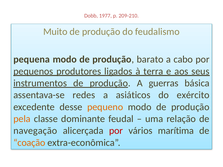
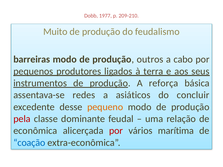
pequena: pequena -> barreiras (32, 59)
barato: barato -> outros (150, 59)
guerras: guerras -> reforça (164, 83)
exército: exército -> concluir (193, 95)
pela colour: orange -> red (22, 119)
navegação: navegação -> econômica (35, 131)
coação colour: orange -> blue (29, 143)
